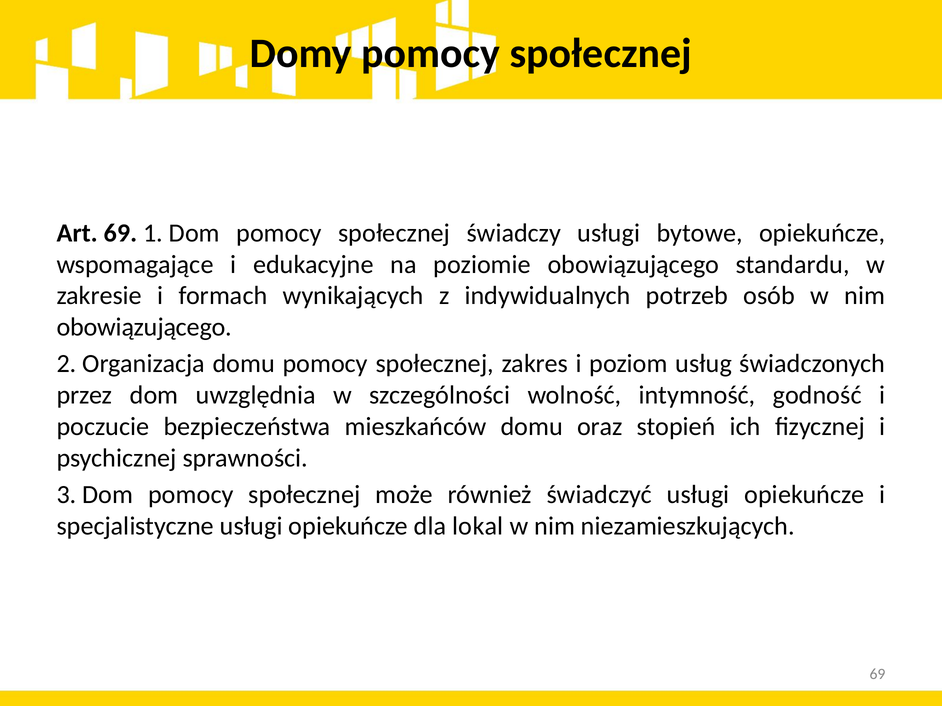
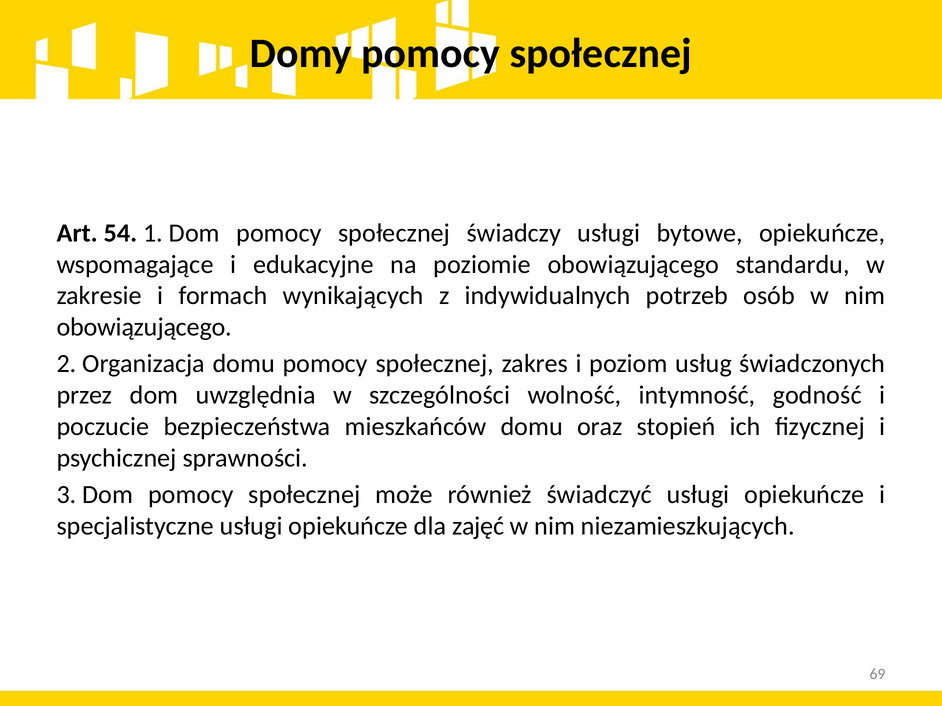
Art 69: 69 -> 54 (120, 233)
lokal: lokal -> zajęć (478, 526)
